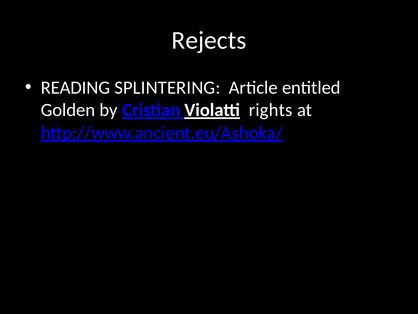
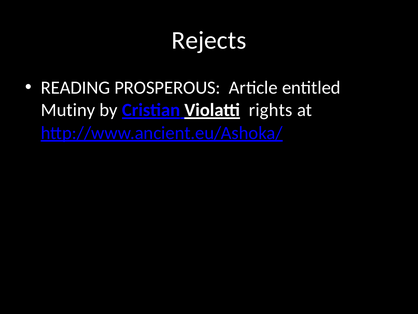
SPLINTERING: SPLINTERING -> PROSPEROUS (168, 88)
Golden: Golden -> Mutiny (68, 110)
